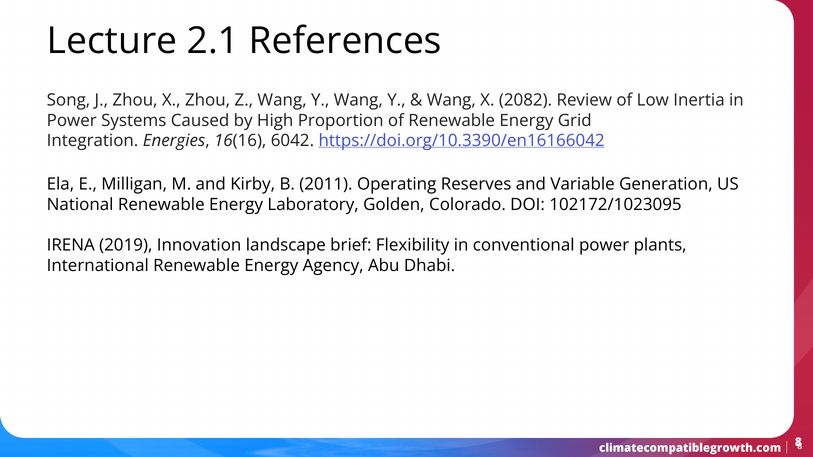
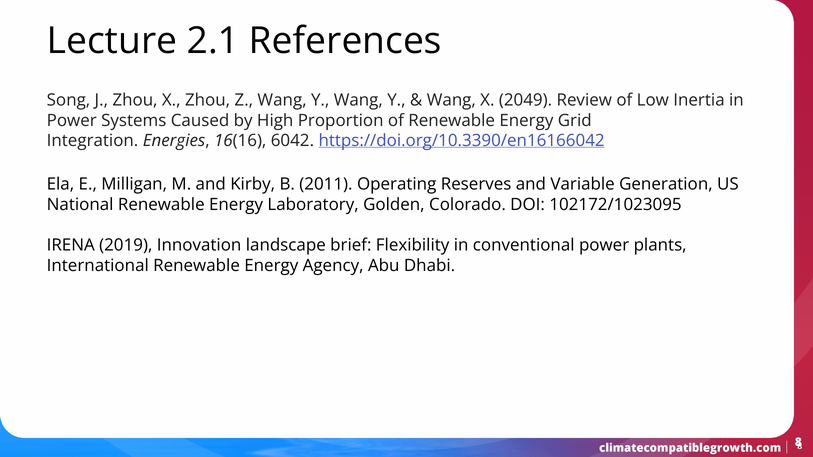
2082: 2082 -> 2049 (526, 100)
